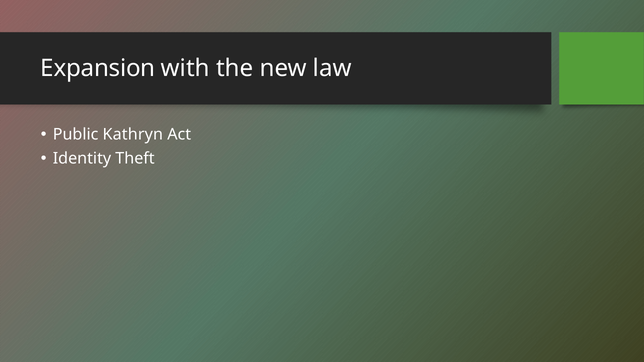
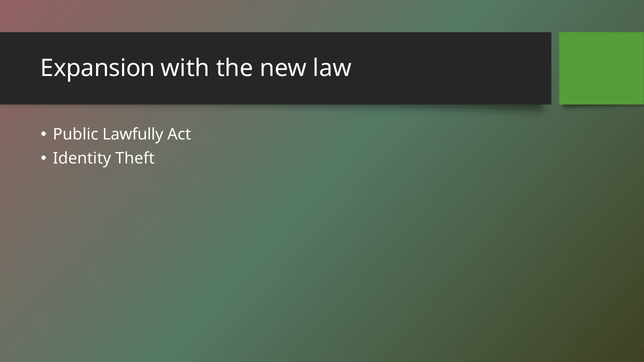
Kathryn: Kathryn -> Lawfully (133, 134)
